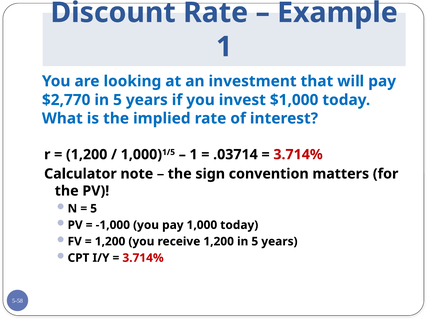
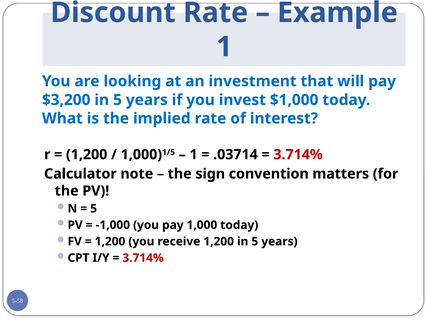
$2,770: $2,770 -> $3,200 (66, 100)
